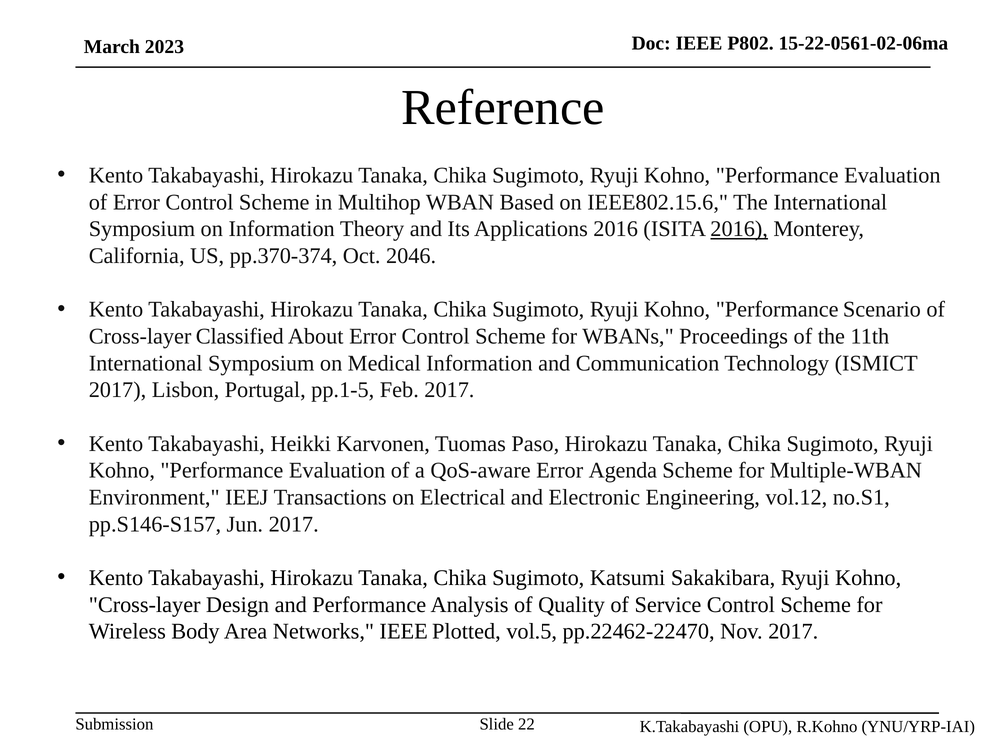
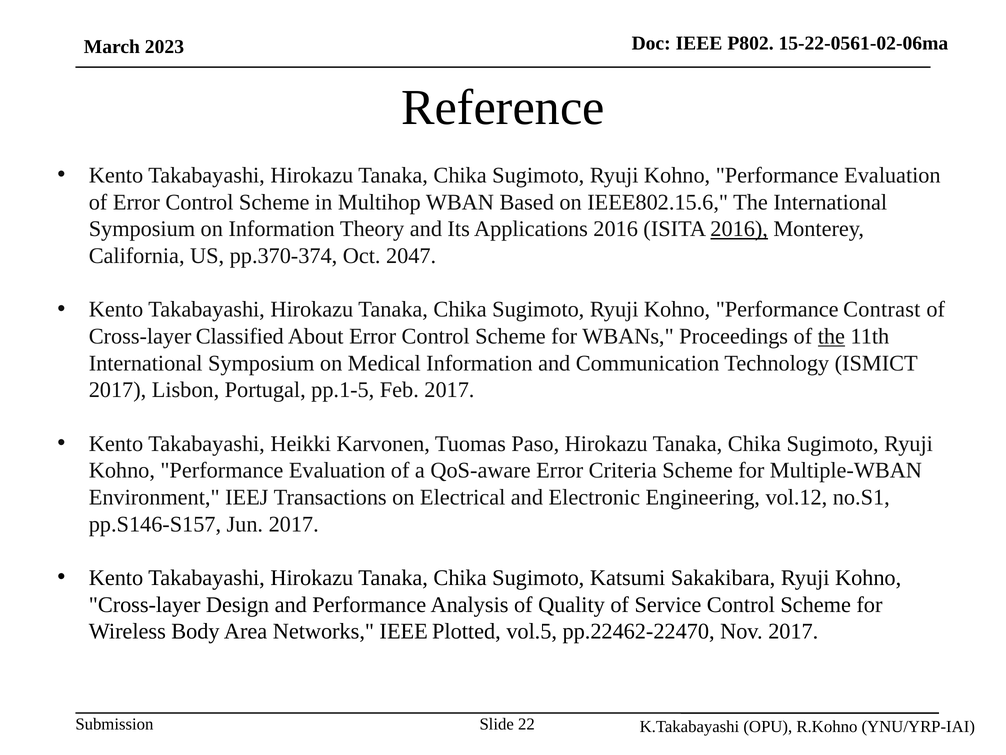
2046: 2046 -> 2047 (411, 256)
Scenario: Scenario -> Contrast (882, 309)
the underline: none -> present (831, 336)
Agenda: Agenda -> Criteria (623, 470)
